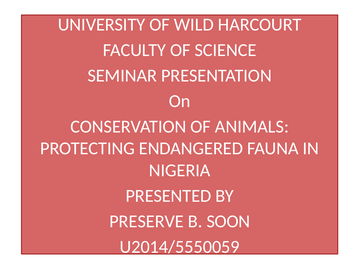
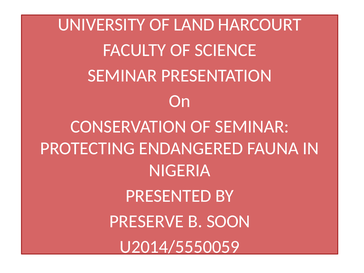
WILD: WILD -> LAND (194, 25)
OF ANIMALS: ANIMALS -> SEMINAR (252, 127)
